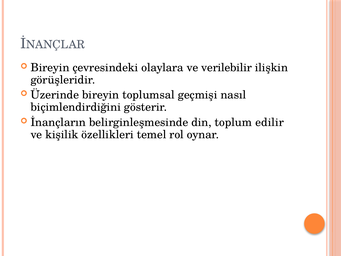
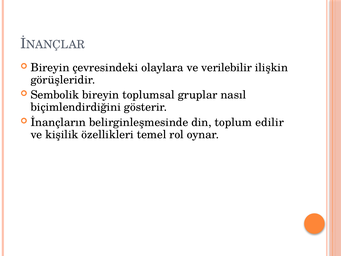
Üzerinde: Üzerinde -> Sembolik (55, 95)
geçmişi: geçmişi -> gruplar (198, 95)
